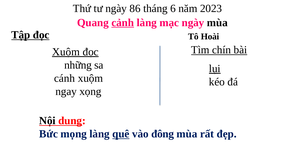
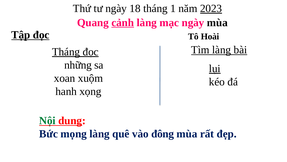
86: 86 -> 18 (135, 8)
6: 6 -> 1 (173, 8)
2023 underline: none -> present (211, 8)
Xuộm: Xuộm -> Tháng (66, 52)
Tìm chín: chín -> làng (222, 50)
cánh: cánh -> xoan (65, 78)
ngay: ngay -> hanh (66, 91)
Nội colour: black -> green (47, 120)
quê underline: present -> none (121, 133)
